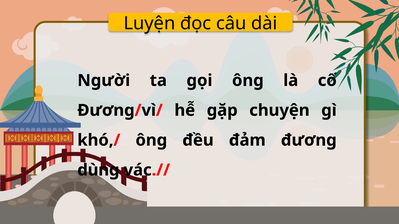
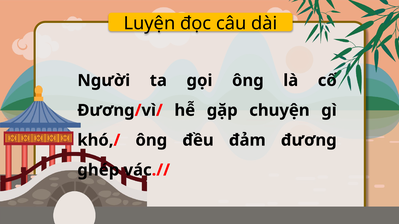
dùng: dùng -> ghép (98, 170)
